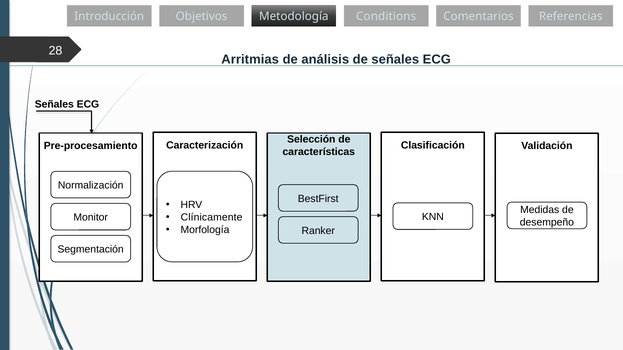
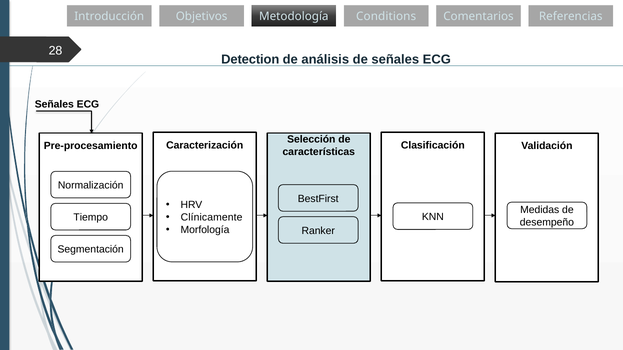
Arritmias: Arritmias -> Detection (250, 59)
Monitor: Monitor -> Tiempo (91, 218)
